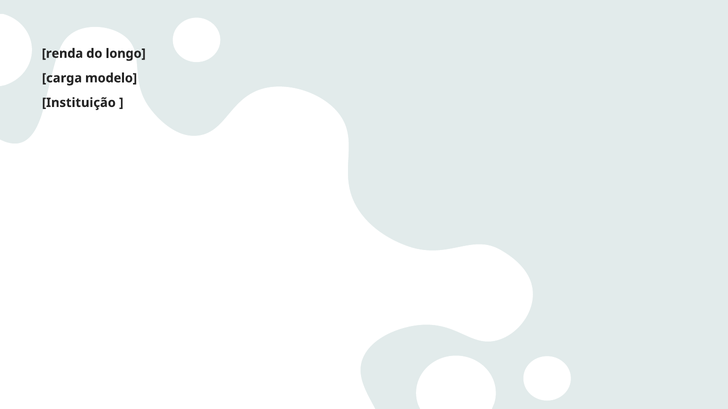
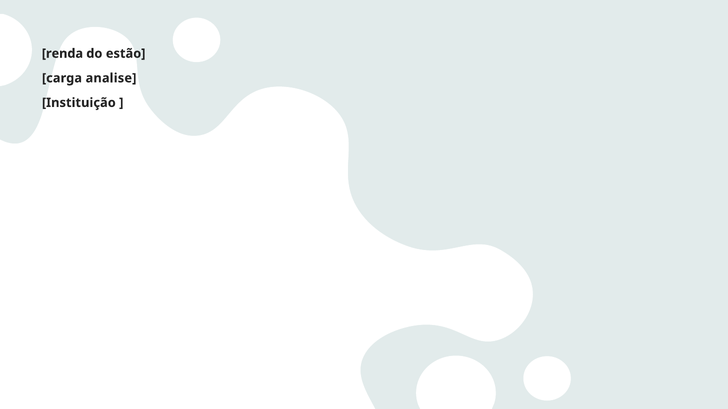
longo: longo -> estão (126, 54)
modelo: modelo -> analise (111, 78)
